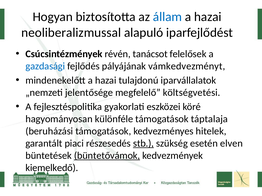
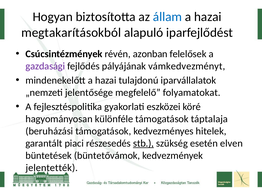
neoliberalizmussal: neoliberalizmussal -> megtakarításokból (71, 33)
tanácsot: tanácsot -> azonban (150, 54)
gazdasági colour: blue -> purple (45, 66)
költségvetési: költségvetési -> folyamatokat (192, 93)
büntetővámok underline: present -> none (107, 156)
kiemelkedő: kiemelkedő -> jelentették (52, 168)
